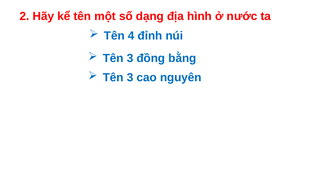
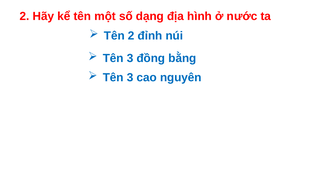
Tên 4: 4 -> 2 (131, 36)
